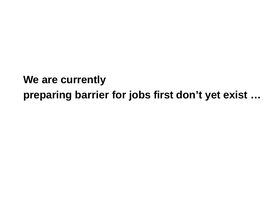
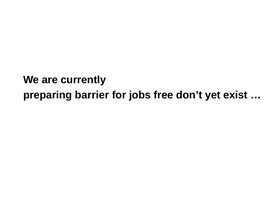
first: first -> free (163, 95)
